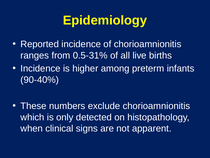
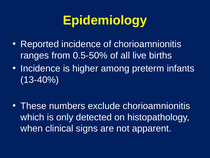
0.5-31%: 0.5-31% -> 0.5-50% (90, 55)
90-40%: 90-40% -> 13-40% (40, 80)
